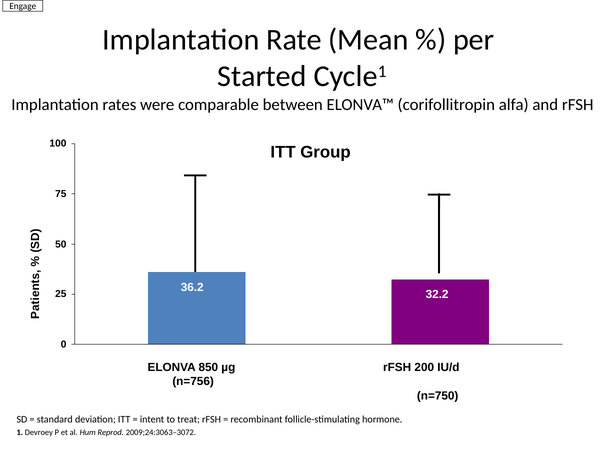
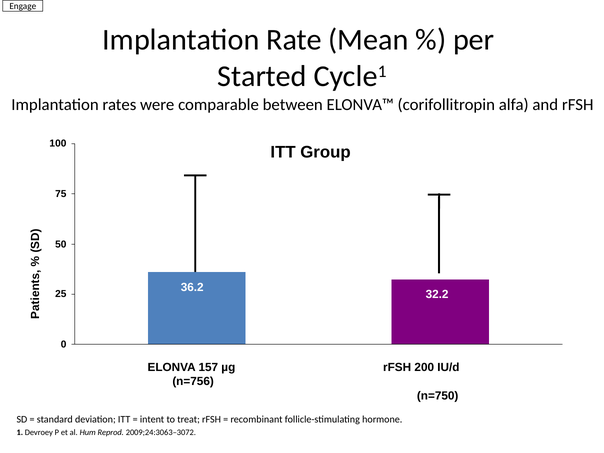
850: 850 -> 157 (208, 368)
